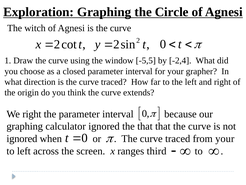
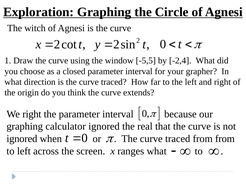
the that: that -> real (145, 126)
from your: your -> from (225, 138)
ranges third: third -> what (157, 151)
